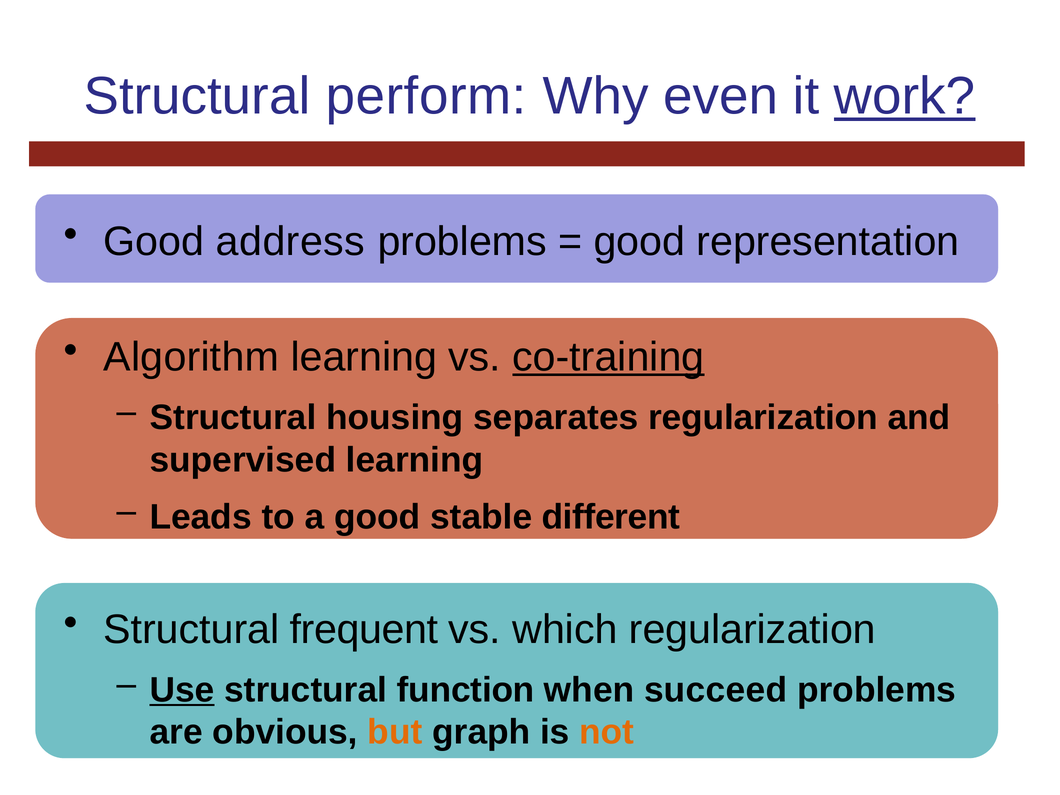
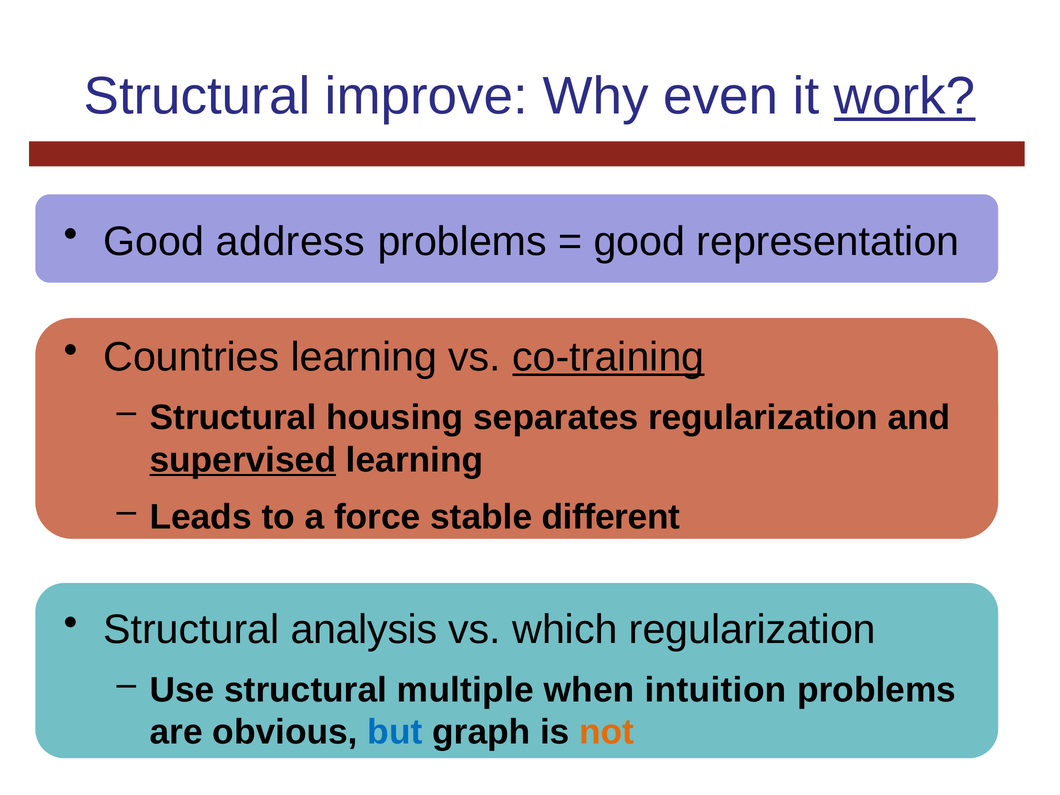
perform: perform -> improve (426, 96)
Algorithm: Algorithm -> Countries (191, 357)
supervised underline: none -> present (243, 460)
a good: good -> force (377, 517)
frequent: frequent -> analysis (364, 630)
Use underline: present -> none (182, 690)
function: function -> multiple (465, 690)
succeed: succeed -> intuition (716, 690)
but colour: orange -> blue (395, 732)
